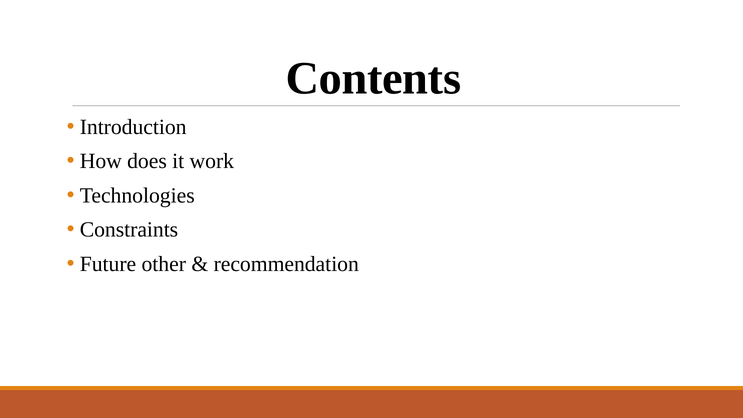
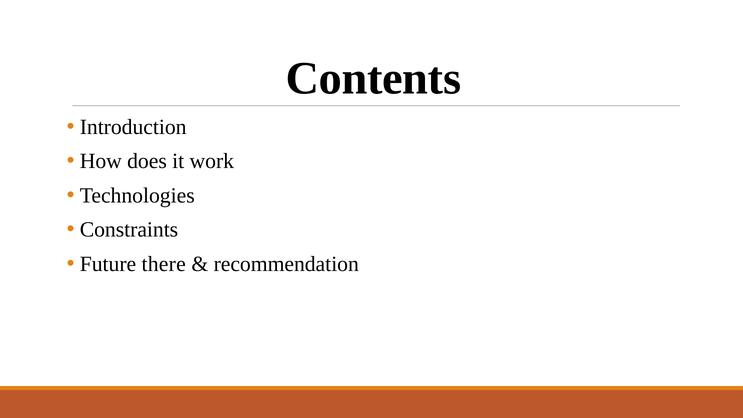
other: other -> there (164, 264)
